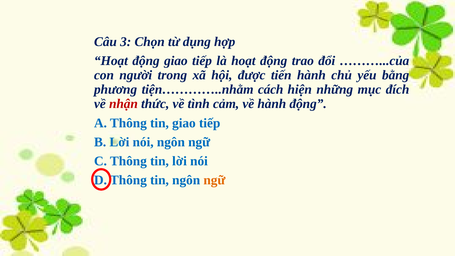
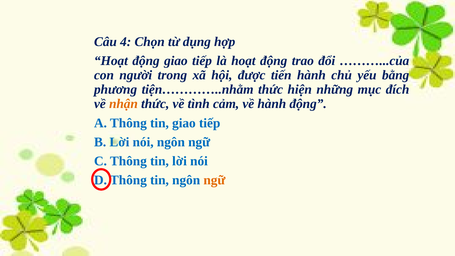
3: 3 -> 4 (126, 42)
tiện…………..nhằm cách: cách -> thức (271, 90)
nhận colour: red -> orange (123, 104)
